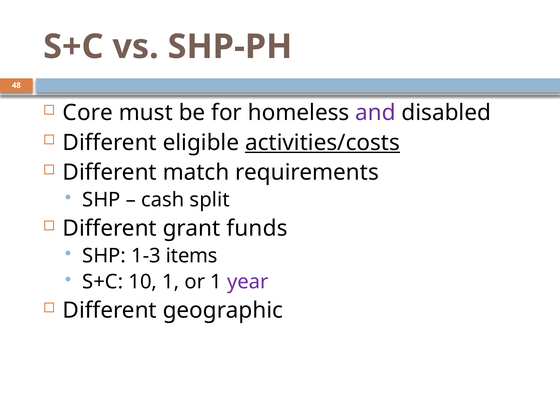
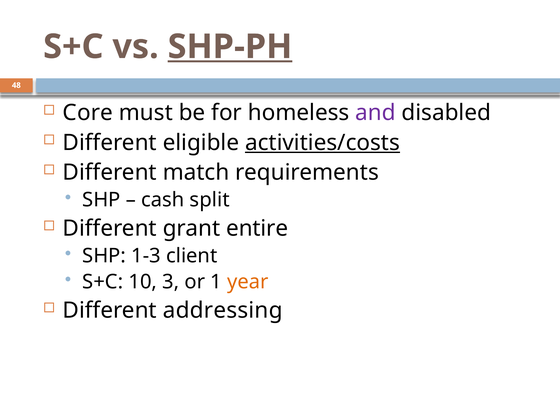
SHP-PH underline: none -> present (230, 47)
funds: funds -> entire (257, 228)
items: items -> client (192, 256)
10 1: 1 -> 3 (171, 282)
year colour: purple -> orange (248, 282)
geographic: geographic -> addressing (223, 310)
